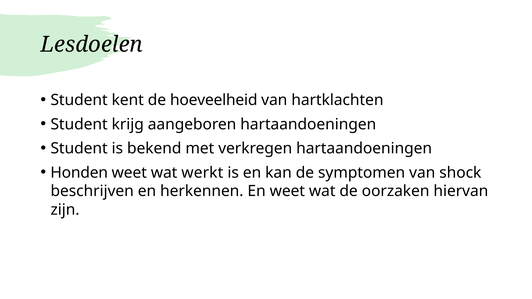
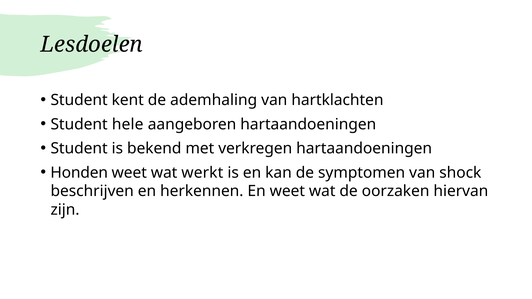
hoeveelheid: hoeveelheid -> ademhaling (214, 100)
krijg: krijg -> hele (128, 124)
